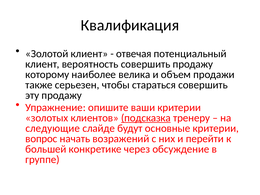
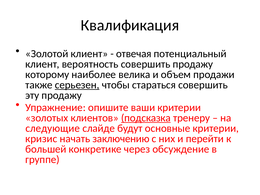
серьезен underline: none -> present (77, 85)
вопрос: вопрос -> кризис (41, 139)
возражений: возражений -> заключению (121, 139)
